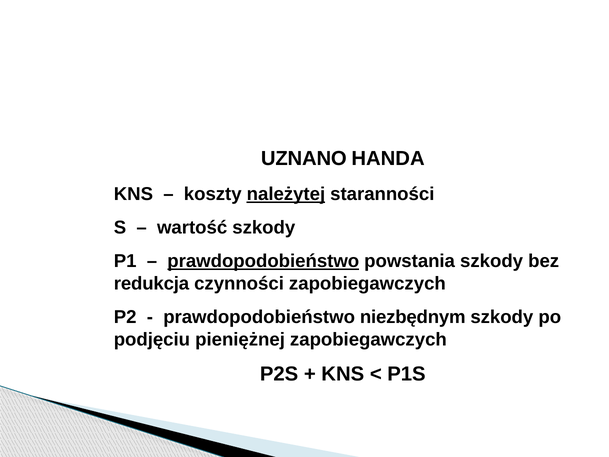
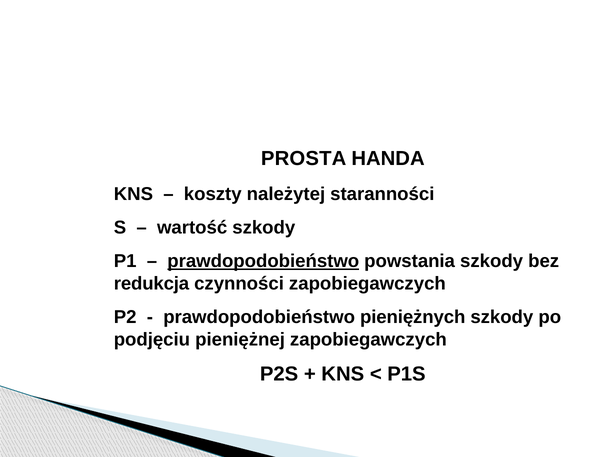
UZNANO: UZNANO -> PROSTA (304, 159)
należytej underline: present -> none (286, 194)
niezbędnym: niezbędnym -> pieniężnych (413, 317)
